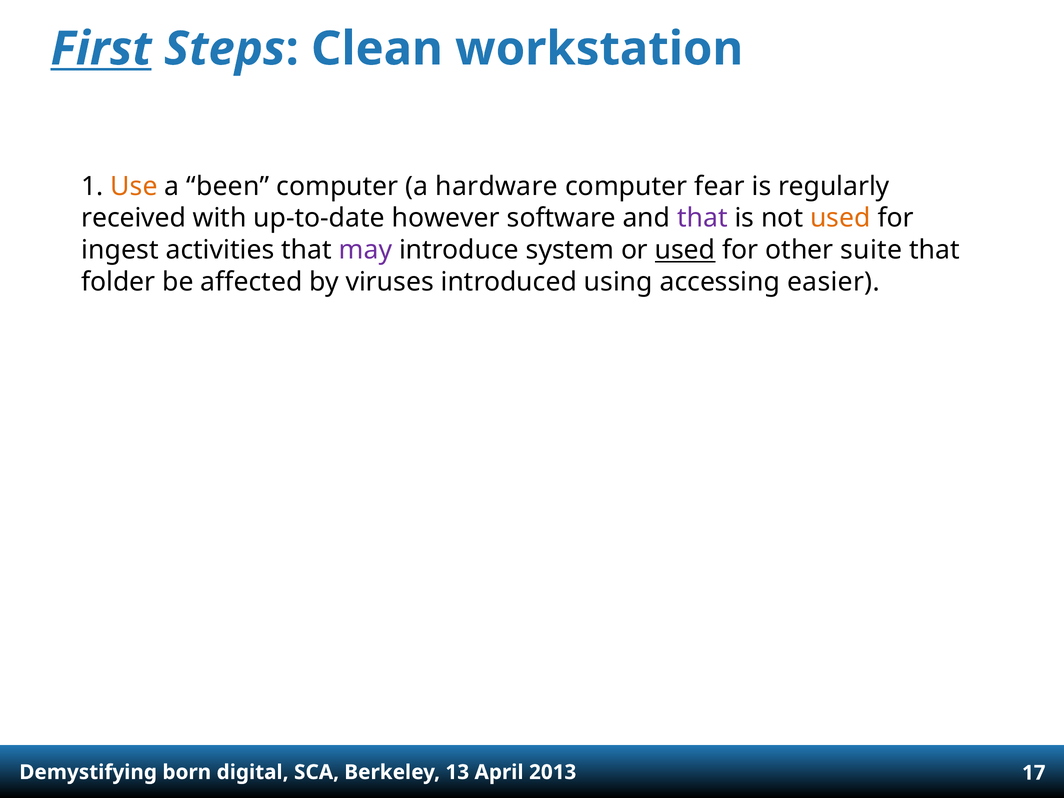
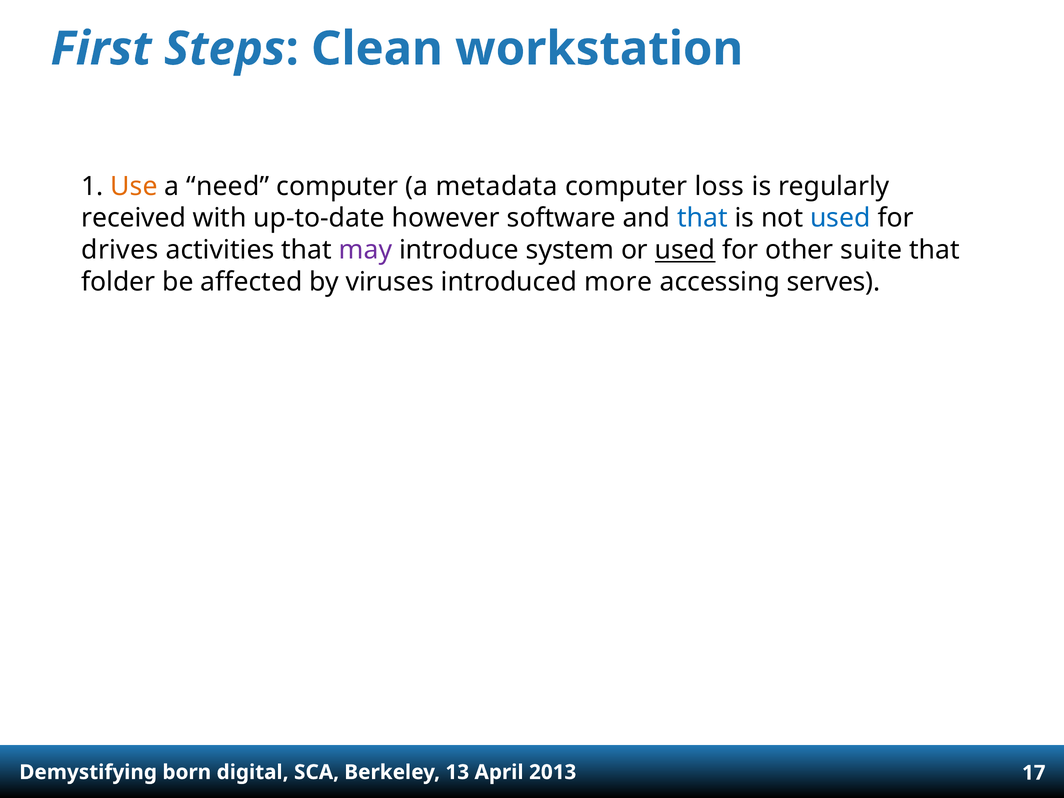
First underline: present -> none (101, 49)
been: been -> need (228, 186)
hardware: hardware -> metadata (497, 186)
fear: fear -> loss (719, 186)
that colour: purple -> blue (702, 218)
used colour: orange -> blue (840, 218)
ingest: ingest -> drives (120, 250)
using: using -> more (618, 282)
easier: easier -> serves (834, 282)
